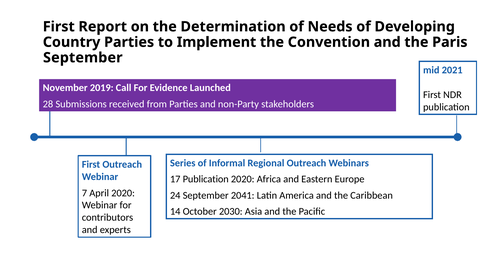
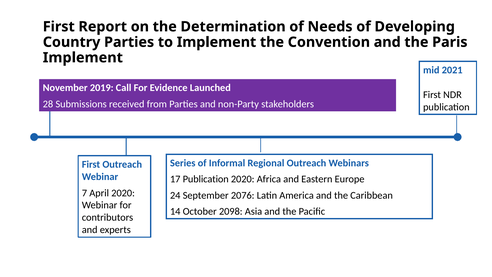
September: September -> Implement (83, 58)
2041: 2041 -> 2076 (243, 195)
2030: 2030 -> 2098 (231, 211)
